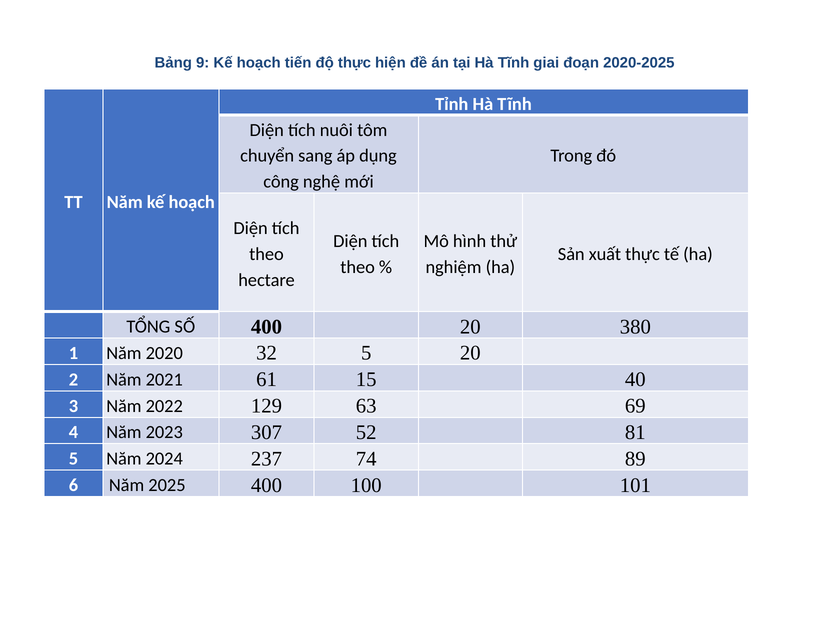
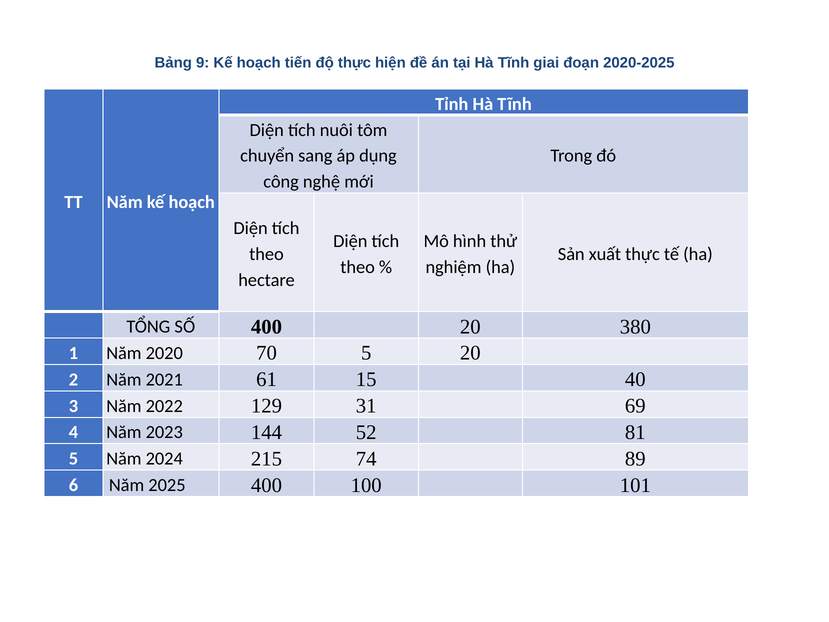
32: 32 -> 70 (267, 353)
63: 63 -> 31 (366, 406)
307: 307 -> 144 (266, 432)
237: 237 -> 215 (266, 459)
